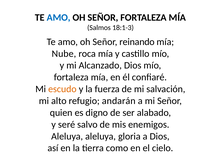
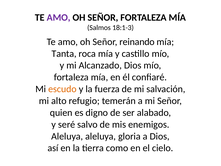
AMO colour: blue -> purple (59, 17)
Nube: Nube -> Tanta (64, 54)
andarán: andarán -> temerán (119, 101)
